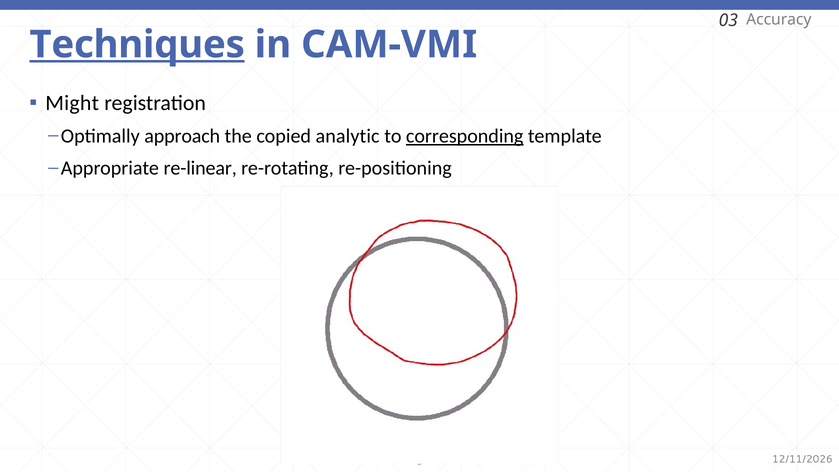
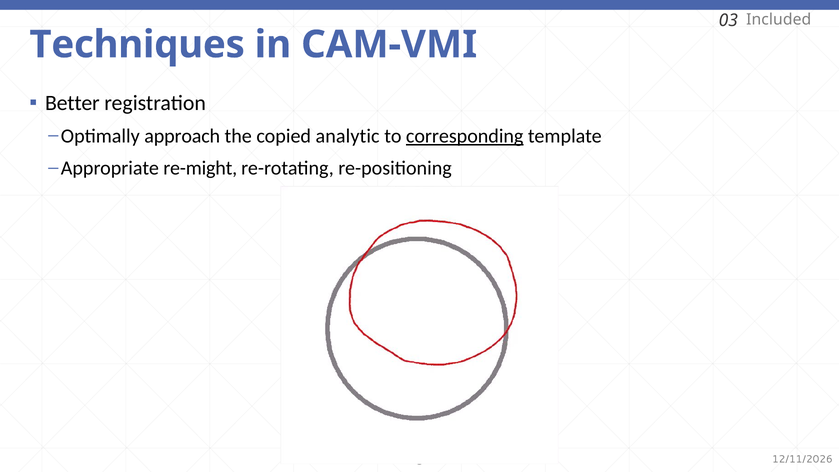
Accuracy: Accuracy -> Included (779, 20)
Techniques underline: present -> none (137, 45)
Might: Might -> Better (72, 103)
re-linear: re-linear -> re-might (200, 168)
